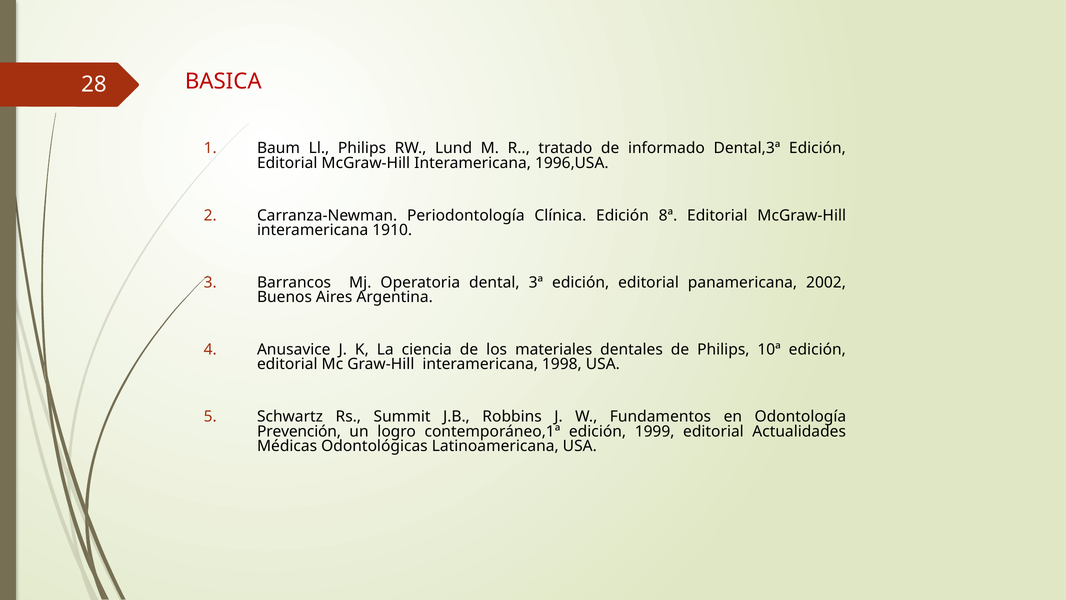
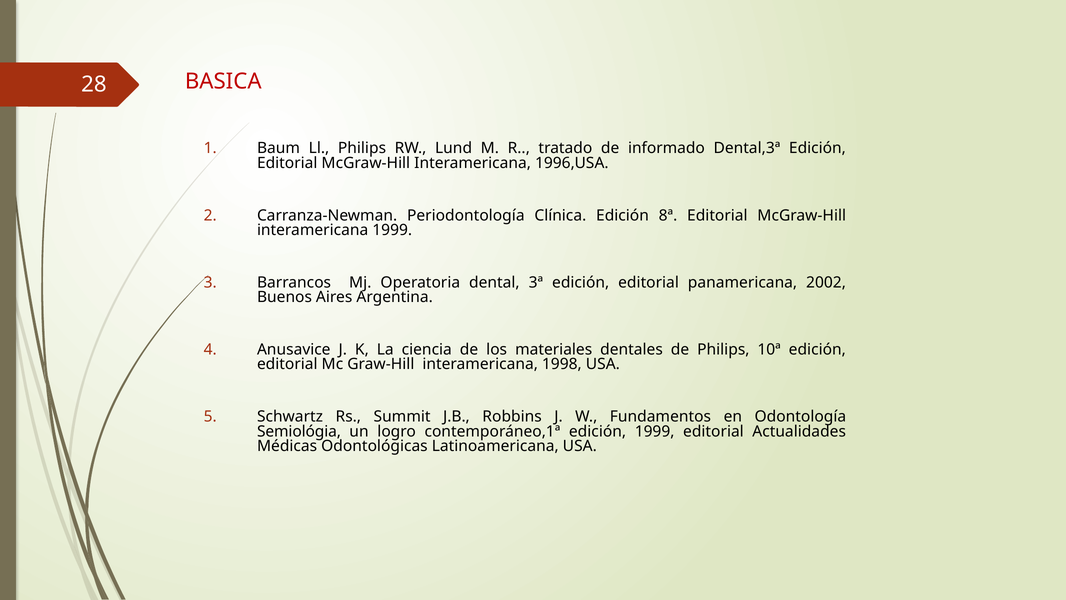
interamericana 1910: 1910 -> 1999 (392, 230)
Prevención: Prevención -> Semiológia (299, 431)
